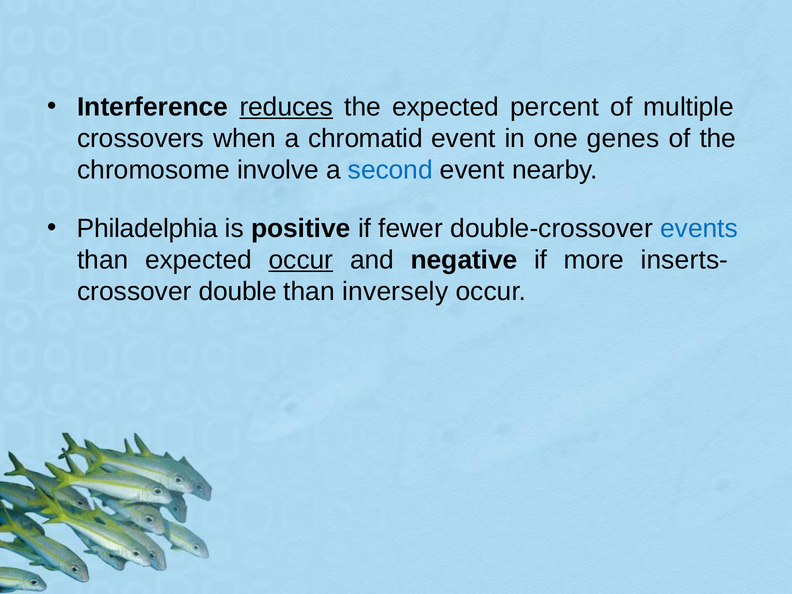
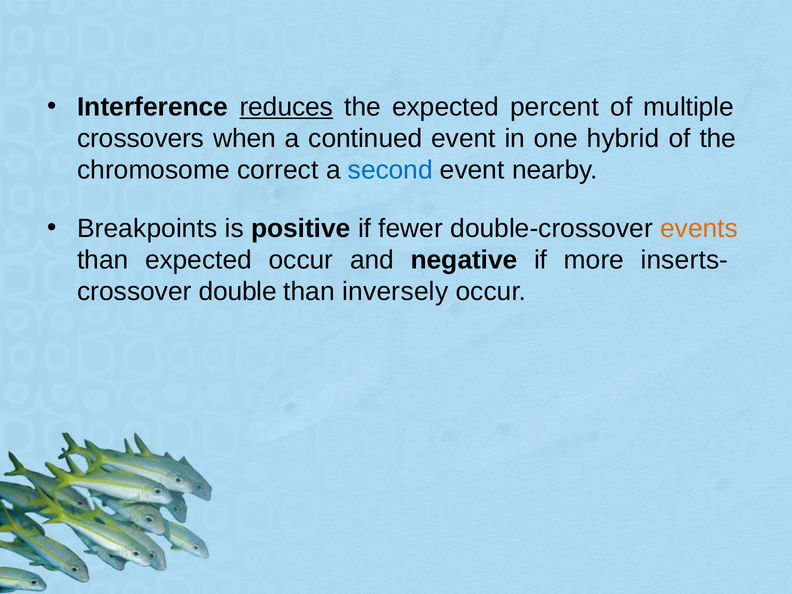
chromatid: chromatid -> continued (366, 138)
genes: genes -> hybrid (623, 138)
involve: involve -> correct (278, 170)
Philadelphia: Philadelphia -> Breakpoints (147, 228)
events colour: blue -> orange (699, 228)
occur underline: present -> none (301, 260)
